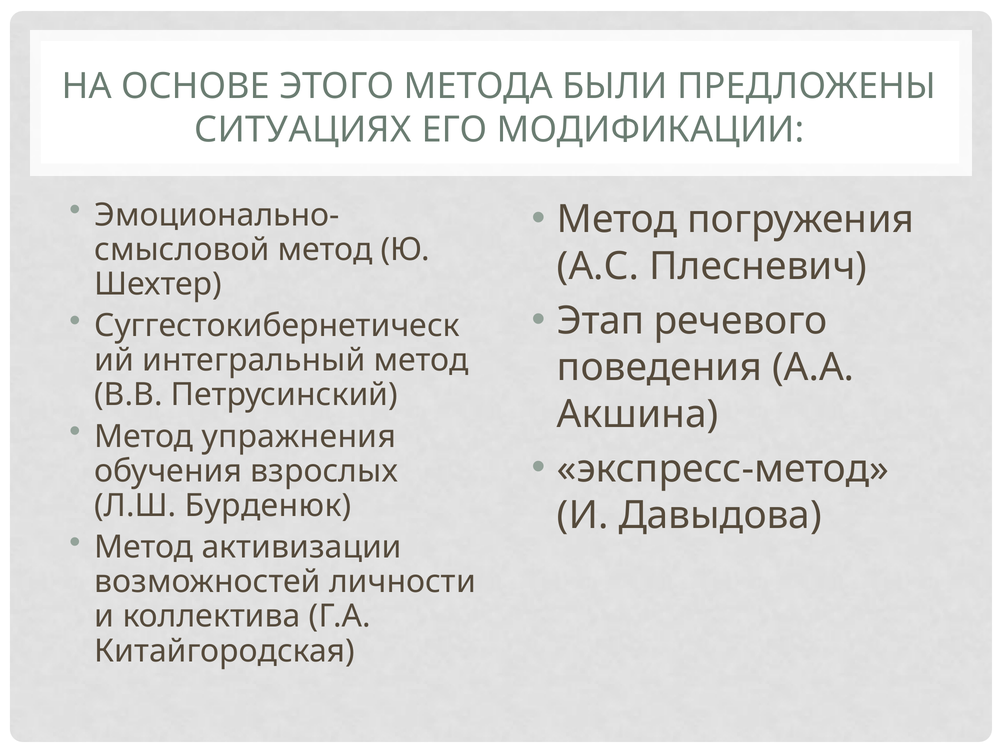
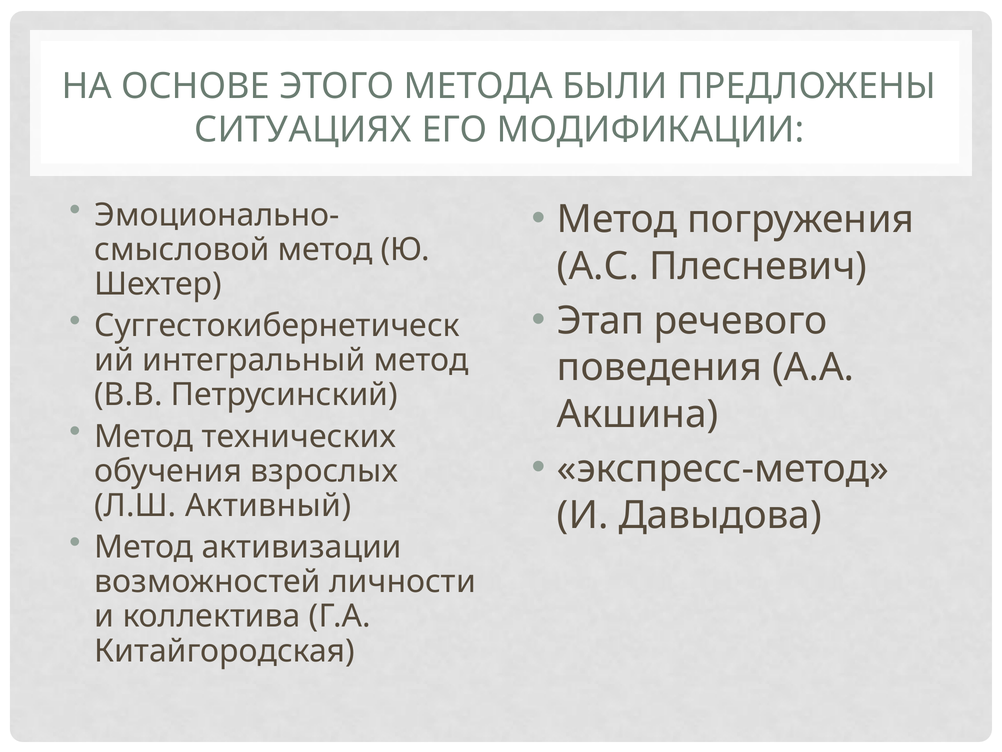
упражнения: упражнения -> технических (299, 436)
Бурденюк: Бурденюк -> Активный (268, 505)
